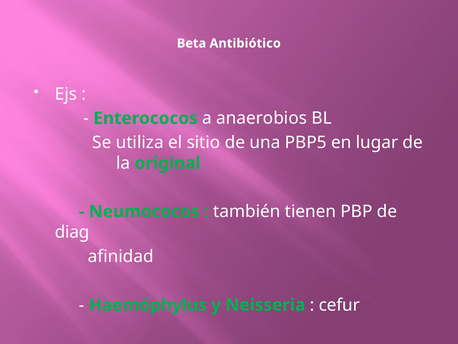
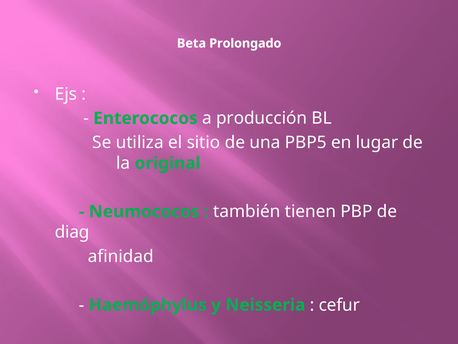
Antibiótico: Antibiótico -> Prolongado (245, 43)
anaerobios: anaerobios -> producción (262, 118)
